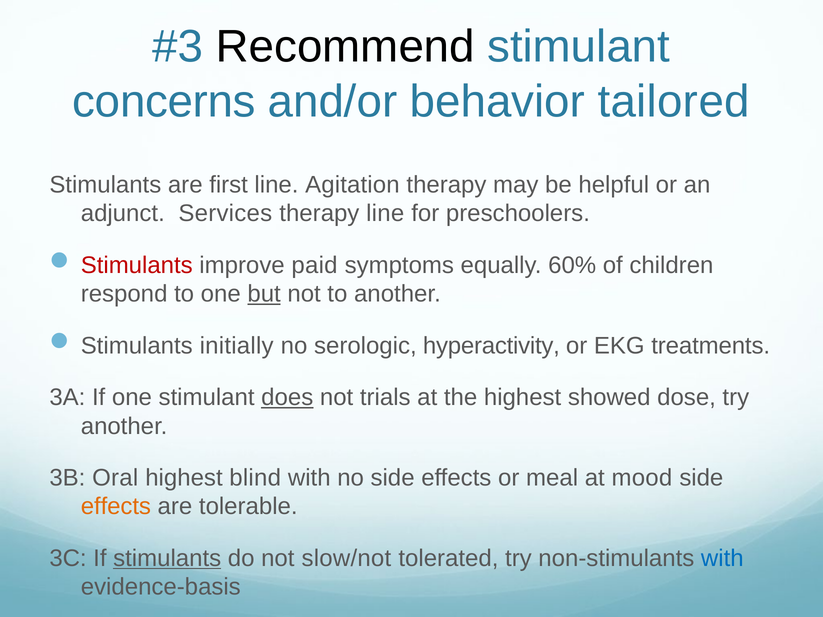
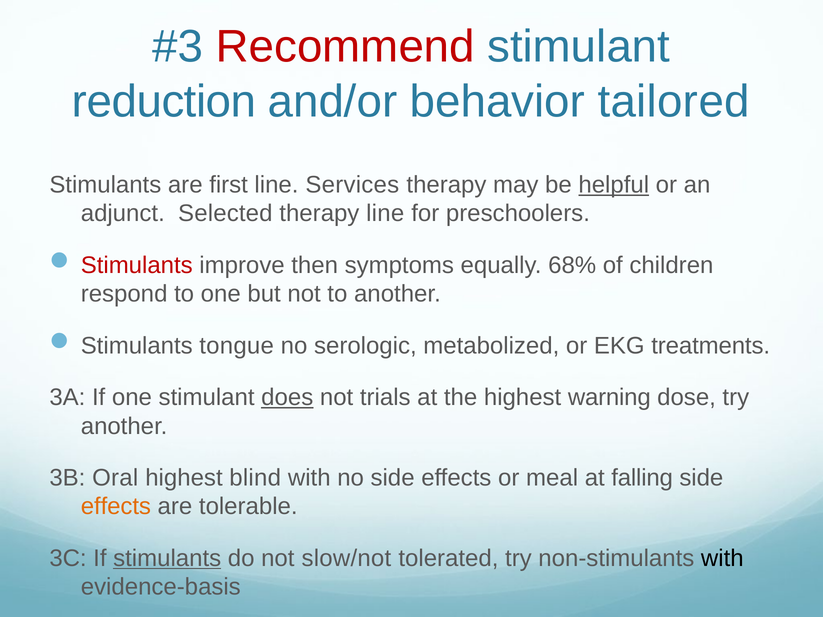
Recommend colour: black -> red (345, 47)
concerns: concerns -> reduction (164, 102)
Agitation: Agitation -> Services (352, 185)
helpful underline: none -> present (614, 185)
Services: Services -> Selected (225, 214)
paid: paid -> then (315, 265)
60%: 60% -> 68% (572, 265)
but underline: present -> none (264, 294)
initially: initially -> tongue (237, 346)
hyperactivity: hyperactivity -> metabolized (491, 346)
showed: showed -> warning (609, 397)
mood: mood -> falling (642, 478)
with colour: blue -> black (722, 558)
